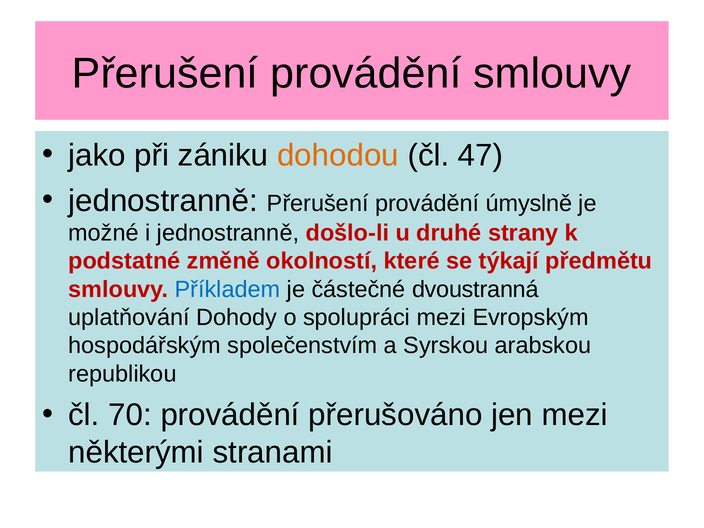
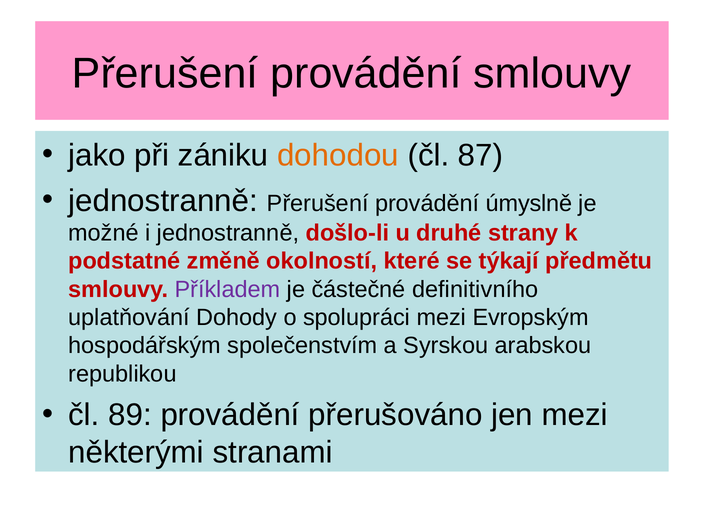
47: 47 -> 87 (481, 155)
Příkladem colour: blue -> purple (228, 289)
dvoustranná: dvoustranná -> definitivního (475, 289)
70: 70 -> 89 (130, 415)
